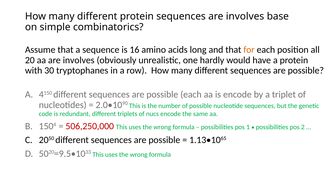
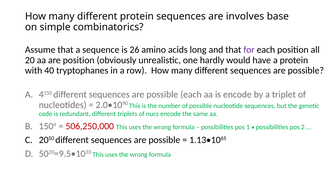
16: 16 -> 26 (134, 50)
for colour: orange -> purple (249, 50)
aa are involves: involves -> position (79, 60)
30: 30 -> 40 (49, 70)
